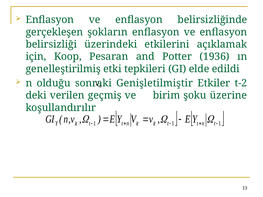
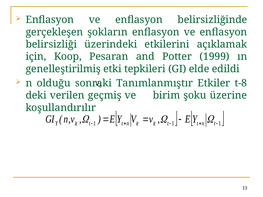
1936: 1936 -> 1999 (215, 57)
Genişletilmiştir: Genişletilmiştir -> Tanımlanmıştır (155, 83)
t-2: t-2 -> t-8 (241, 83)
